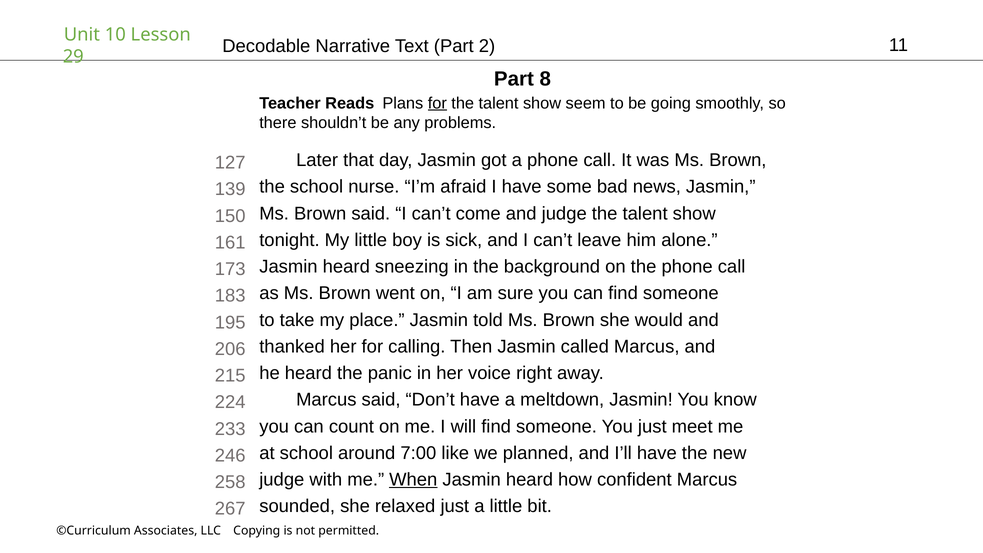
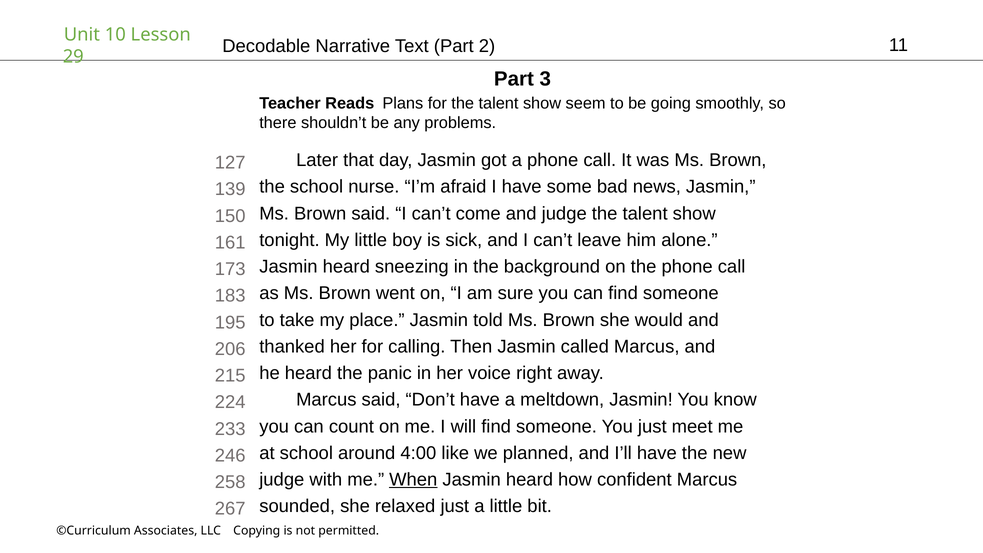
8: 8 -> 3 (545, 79)
for underline: present -> none (437, 103)
7:00: 7:00 -> 4:00 (418, 453)
